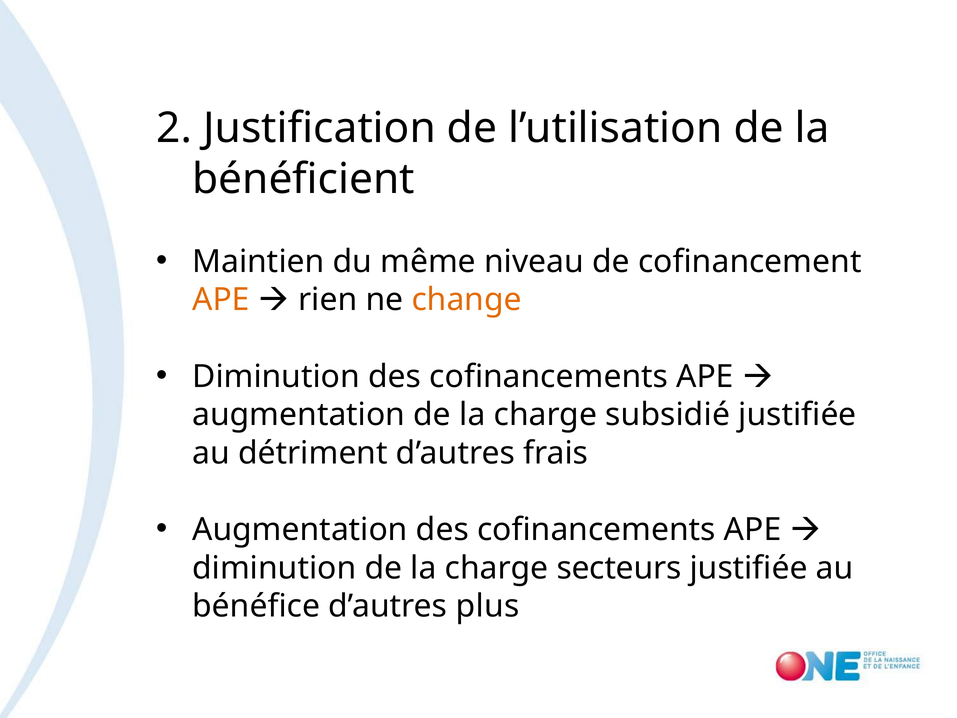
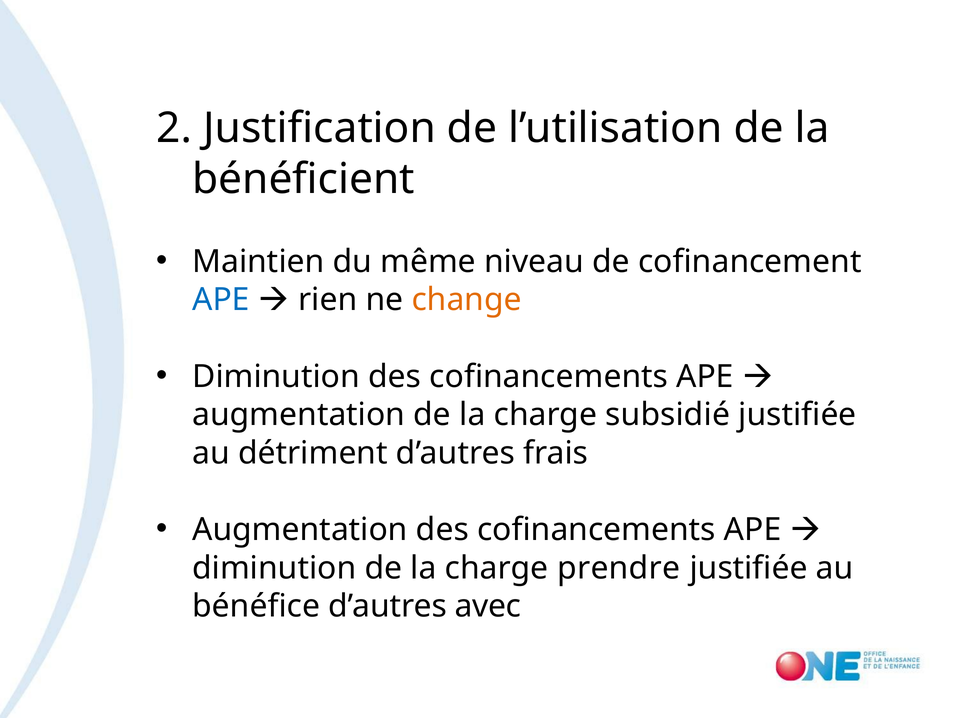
APE colour: orange -> blue (221, 300)
secteurs: secteurs -> prendre (619, 568)
plus: plus -> avec (488, 606)
